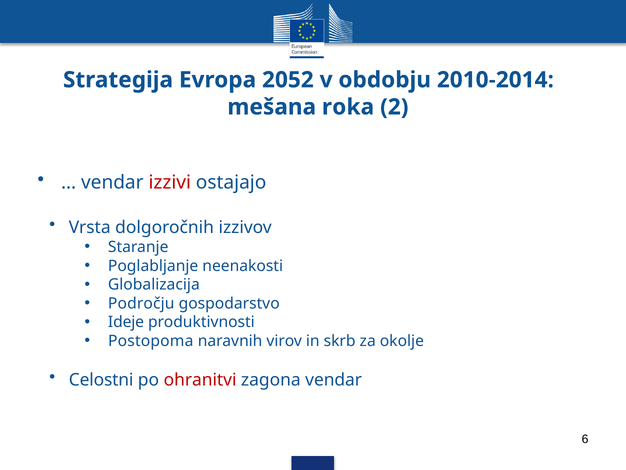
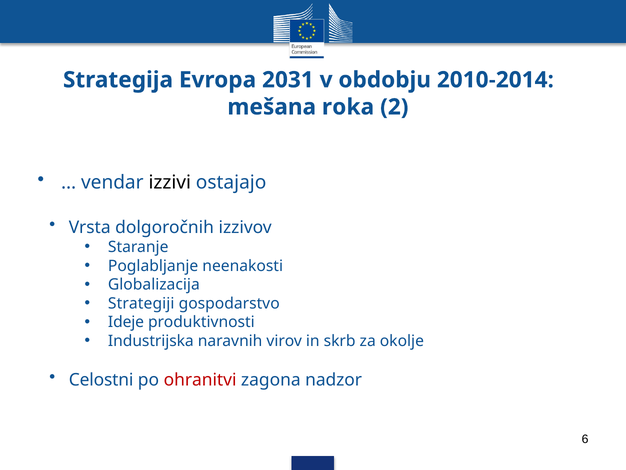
2052: 2052 -> 2031 (288, 80)
izzivi colour: red -> black (170, 182)
Področju: Področju -> Strategiji (141, 303)
Postopoma: Postopoma -> Industrijska (151, 341)
zagona vendar: vendar -> nadzor (334, 379)
